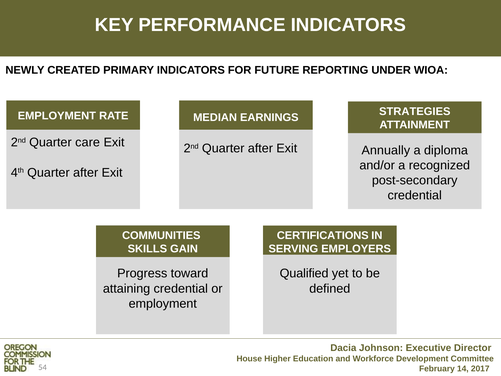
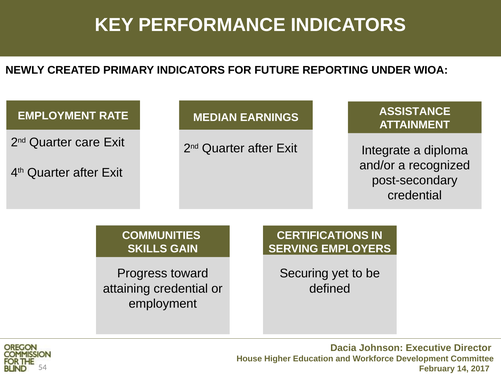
STRATEGIES: STRATEGIES -> ASSISTANCE (415, 111)
Annually: Annually -> Integrate (386, 150)
Qualified: Qualified -> Securing (304, 273)
